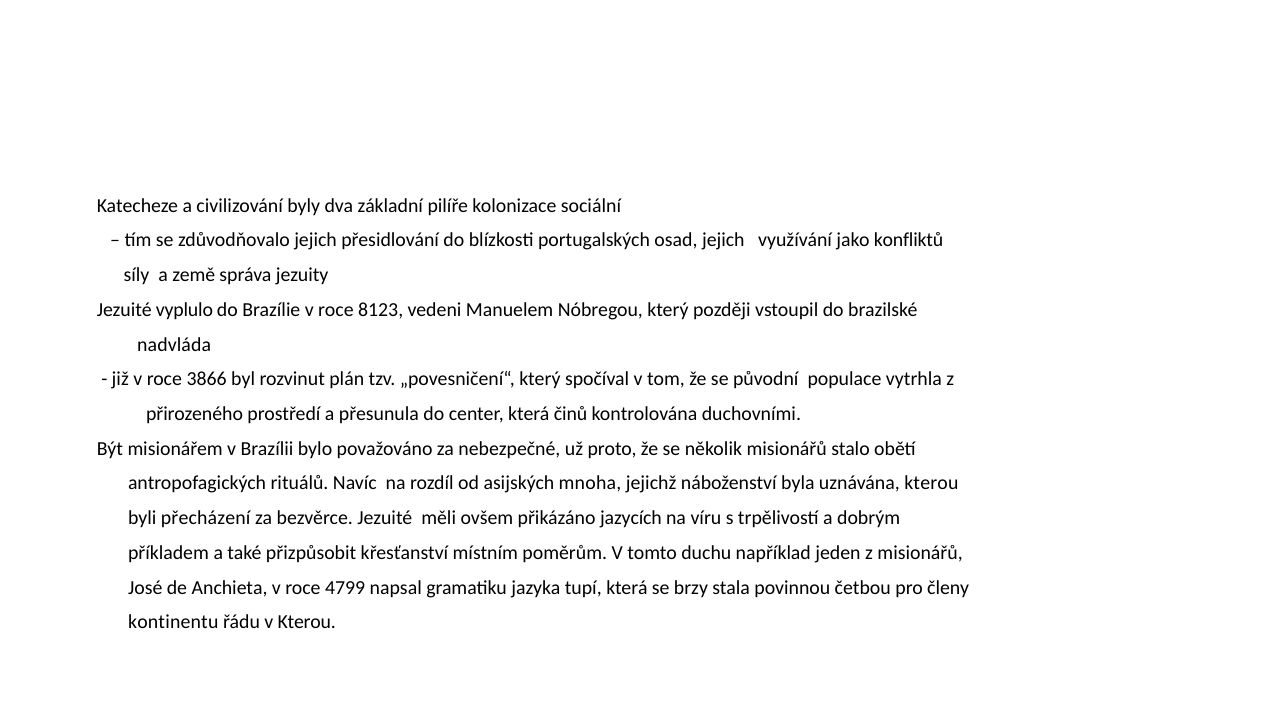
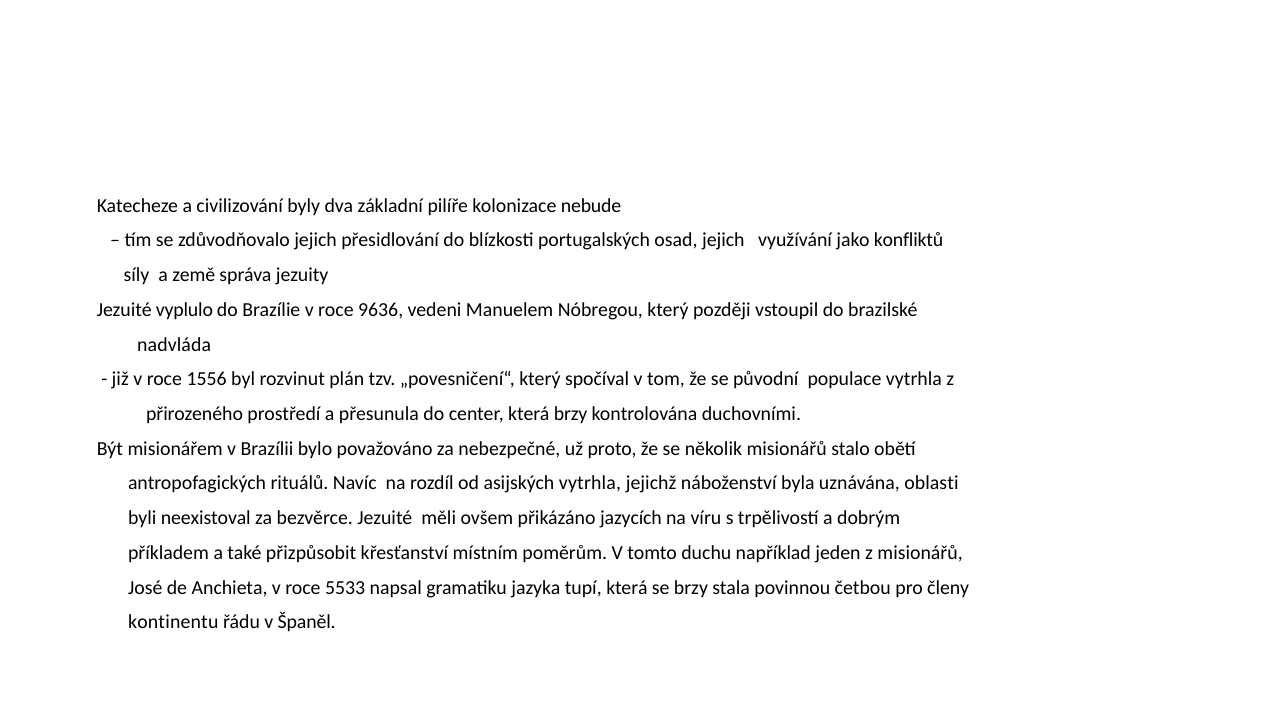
sociální: sociální -> nebude (591, 206)
8123: 8123 -> 9636 (381, 310)
3866: 3866 -> 1556 (207, 379)
která činů: činů -> brzy (571, 414)
asijských mnoha: mnoha -> vytrhla (590, 483)
uznávána kterou: kterou -> oblasti (931, 483)
přecházení: přecházení -> neexistoval (206, 518)
4799: 4799 -> 5533 (345, 587)
v Kterou: Kterou -> Španěl (307, 622)
